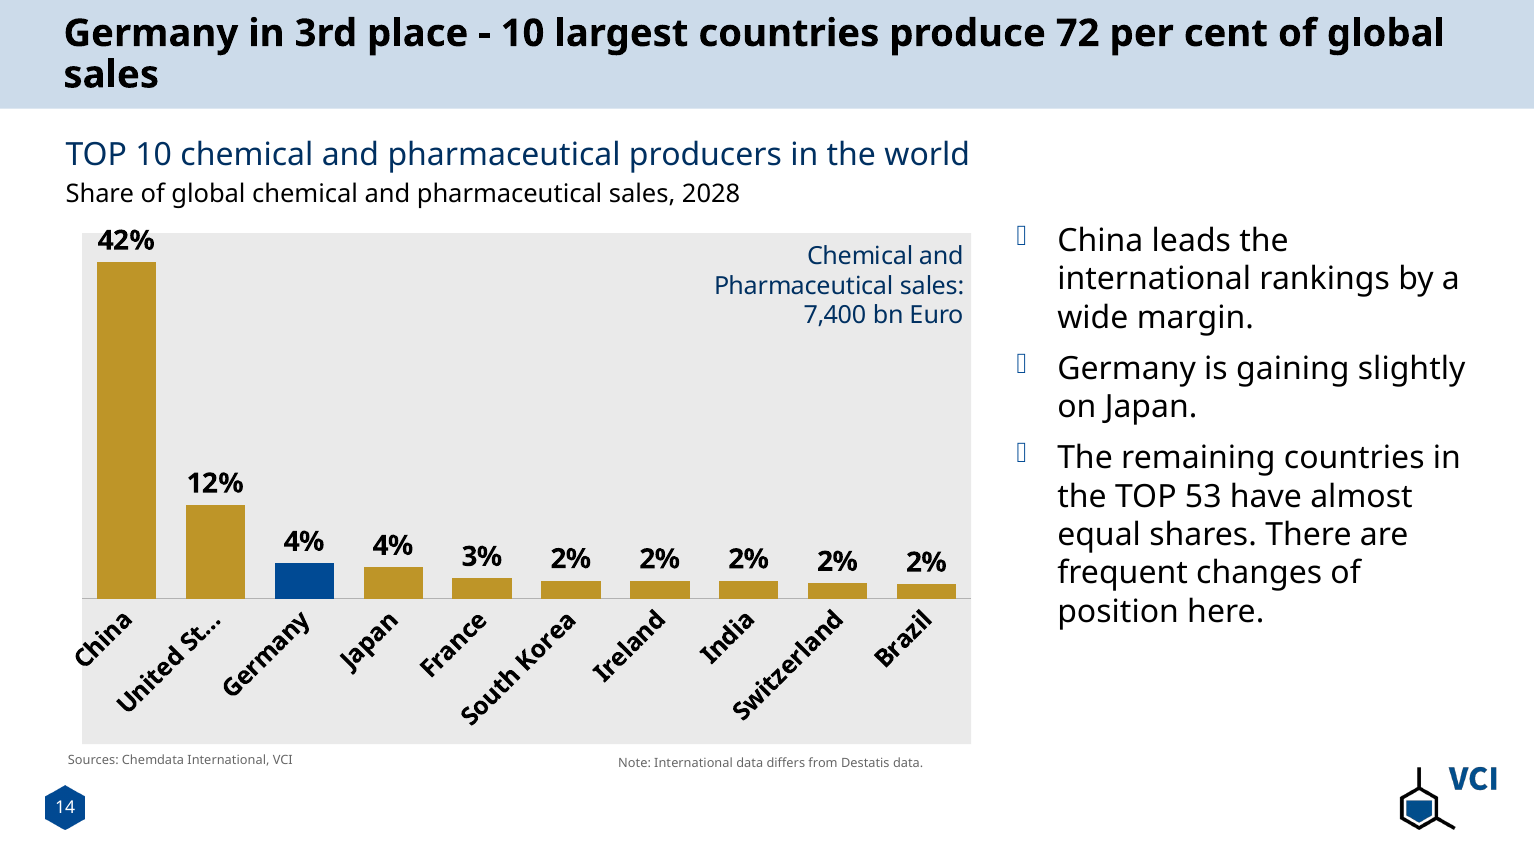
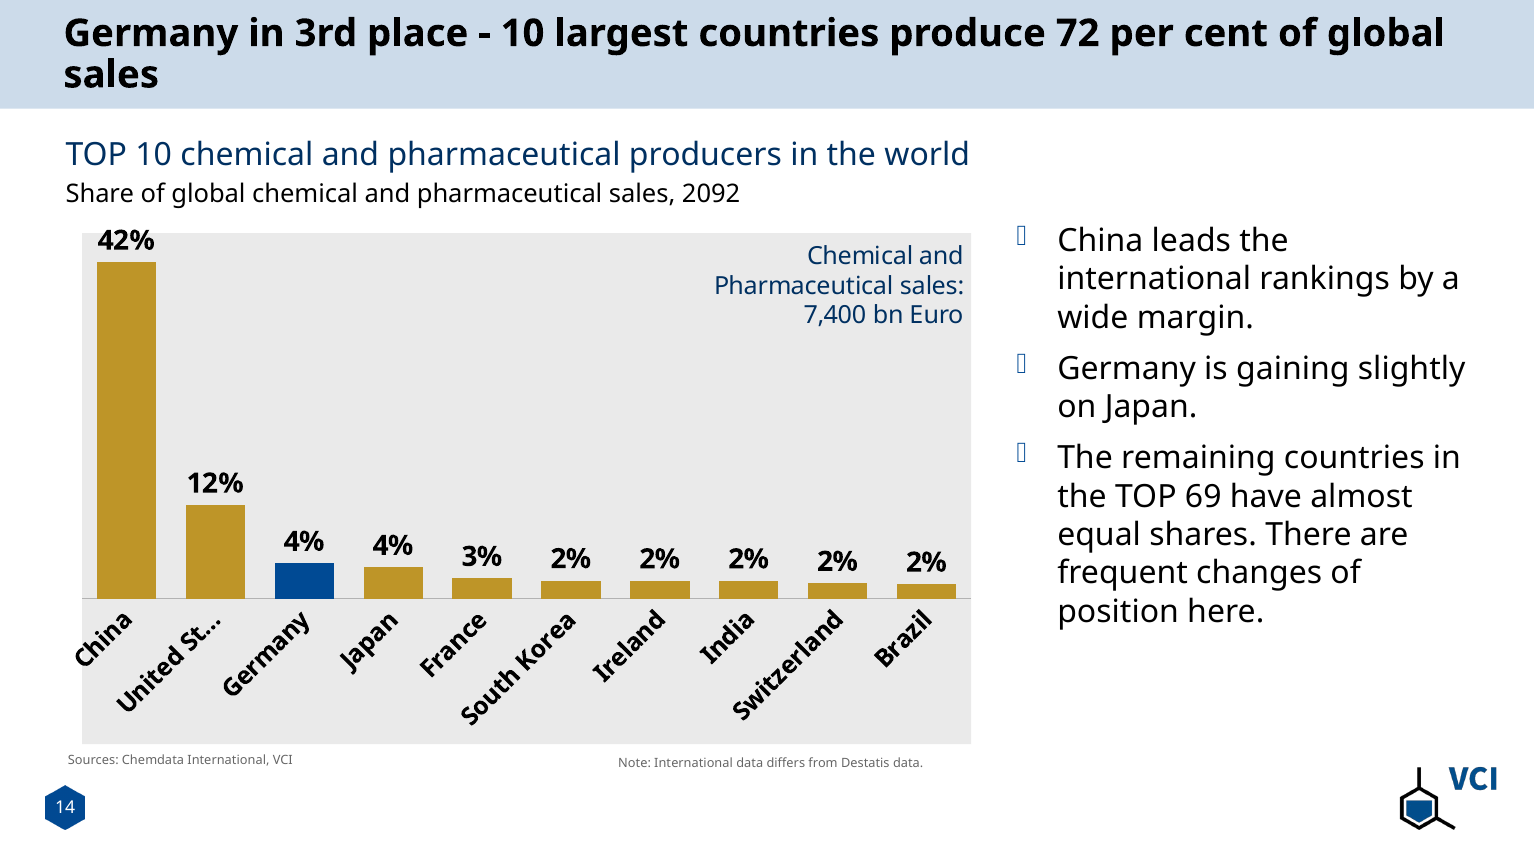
2028: 2028 -> 2092 (711, 194)
53: 53 -> 69 (1203, 496)
